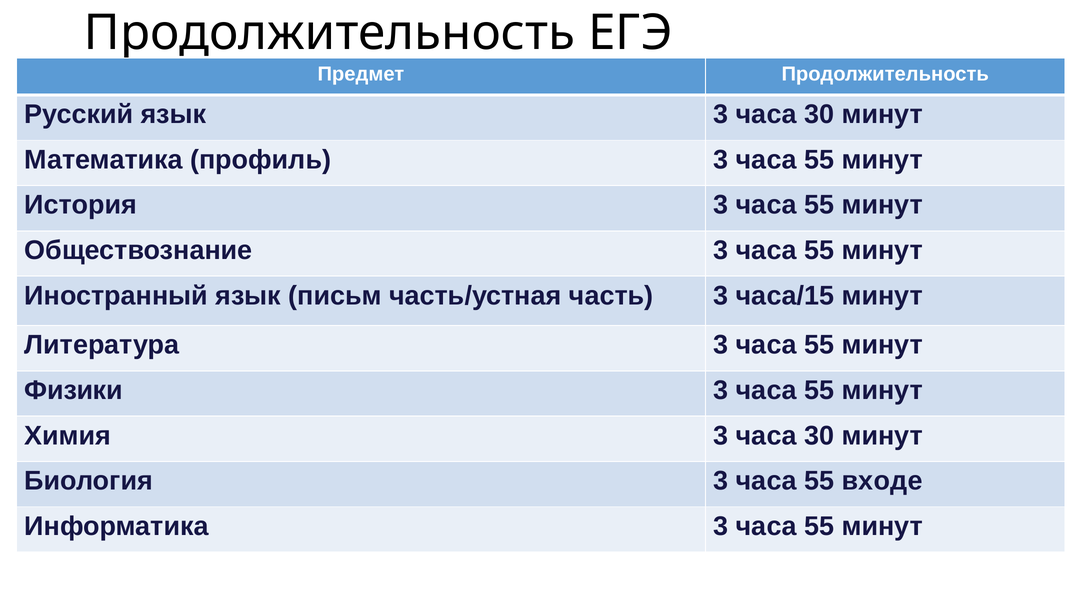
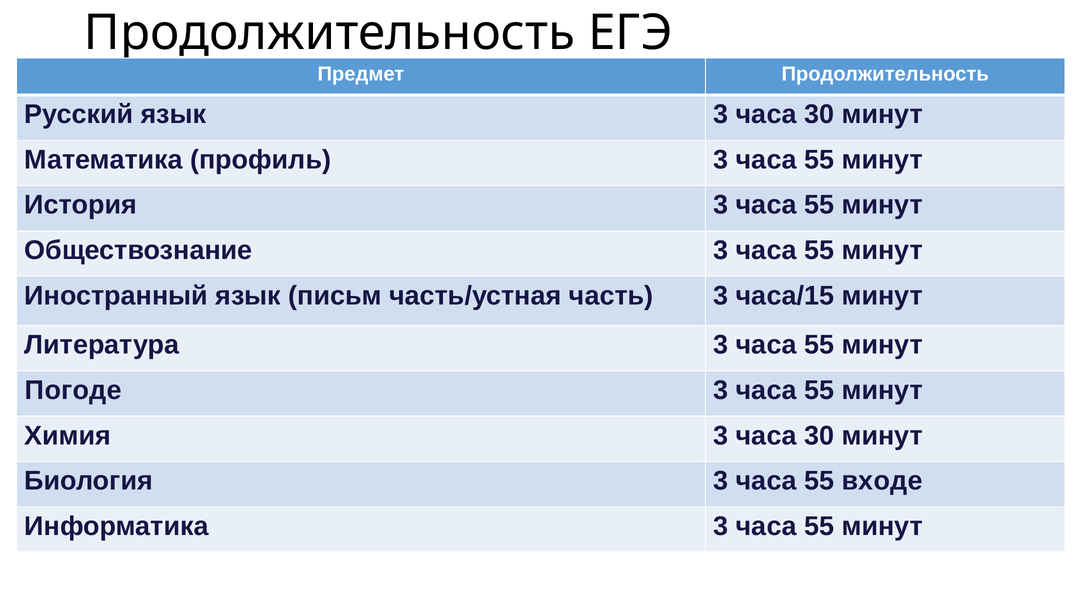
Физики: Физики -> Погоде (73, 390)
